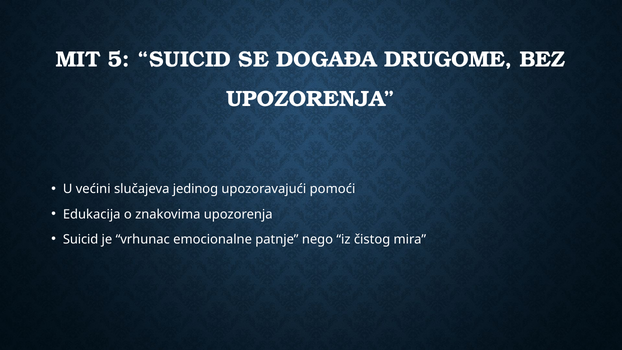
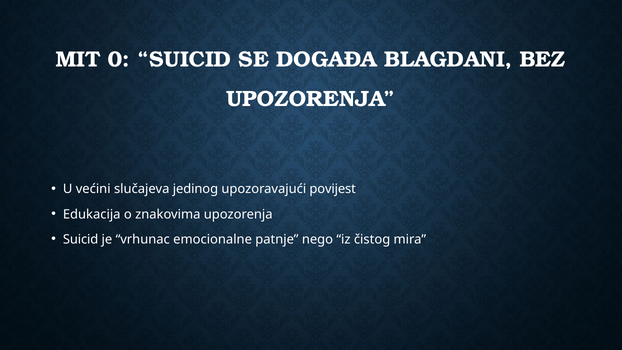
5: 5 -> 0 (119, 60)
DRUGOME: DRUGOME -> BLAGDANI (448, 60)
pomoći: pomoći -> povijest (333, 189)
